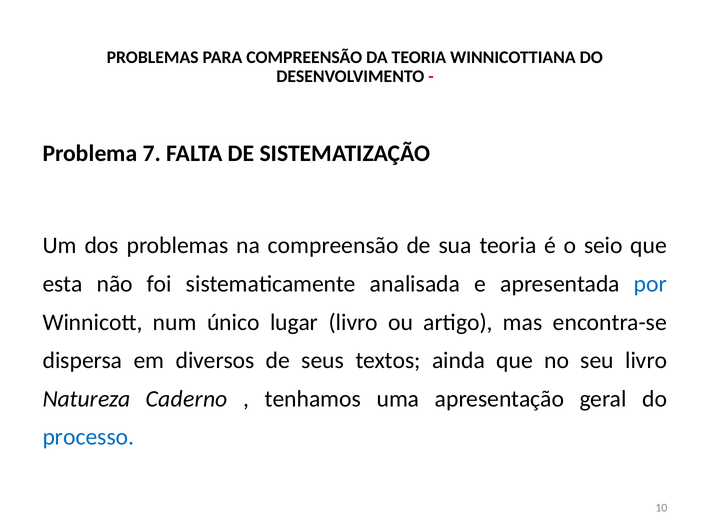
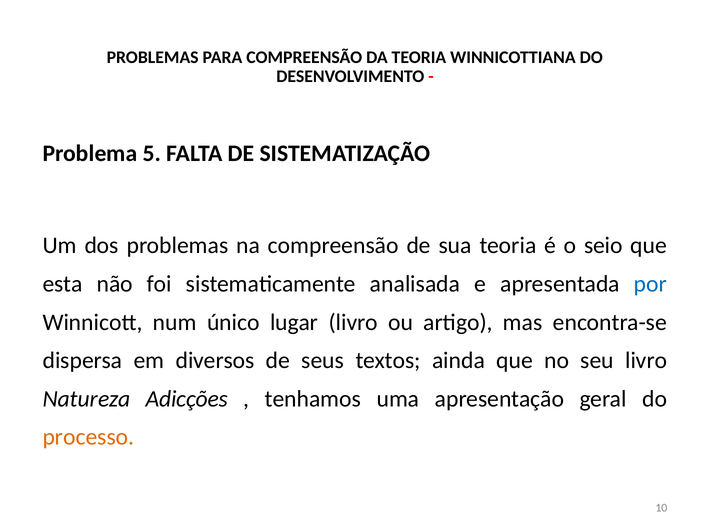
7: 7 -> 5 (152, 154)
Caderno: Caderno -> Adicções (187, 399)
processo colour: blue -> orange (88, 437)
